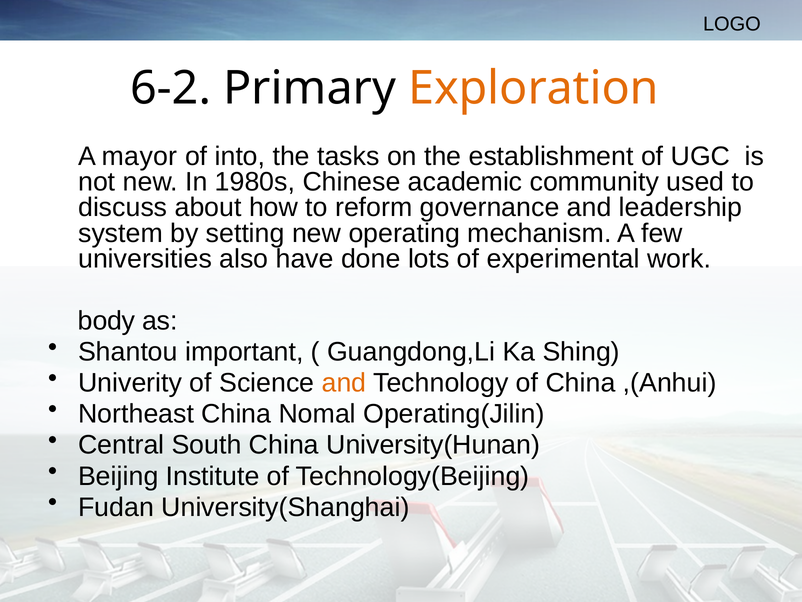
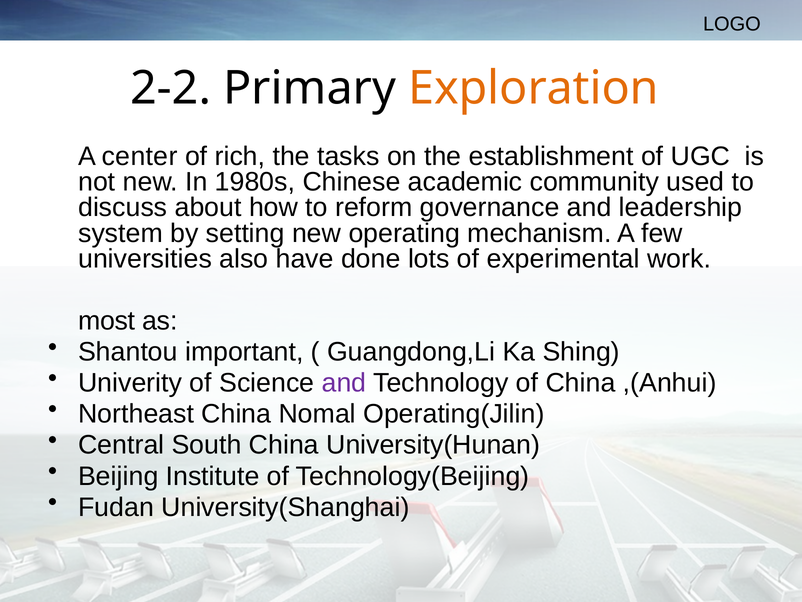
6-2: 6-2 -> 2-2 (171, 88)
mayor: mayor -> center (140, 156)
into: into -> rich (240, 156)
body: body -> most (107, 321)
and colour: orange -> purple (344, 383)
